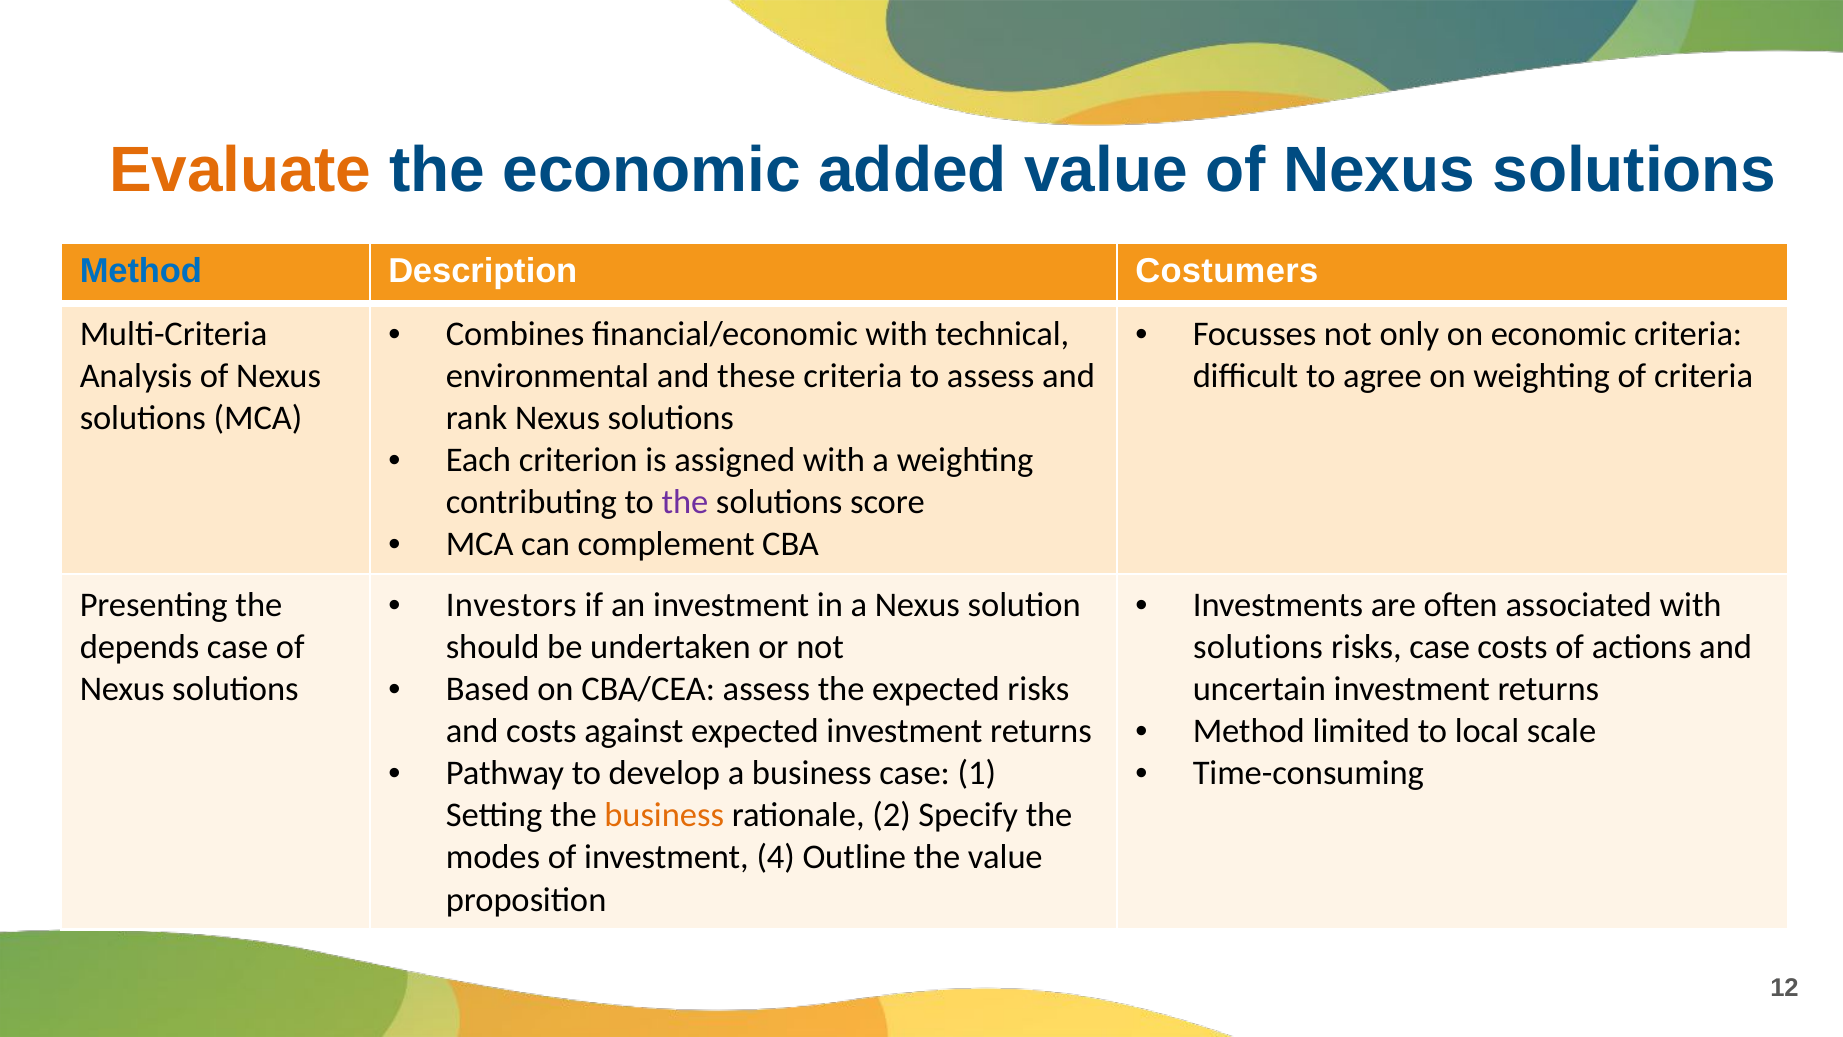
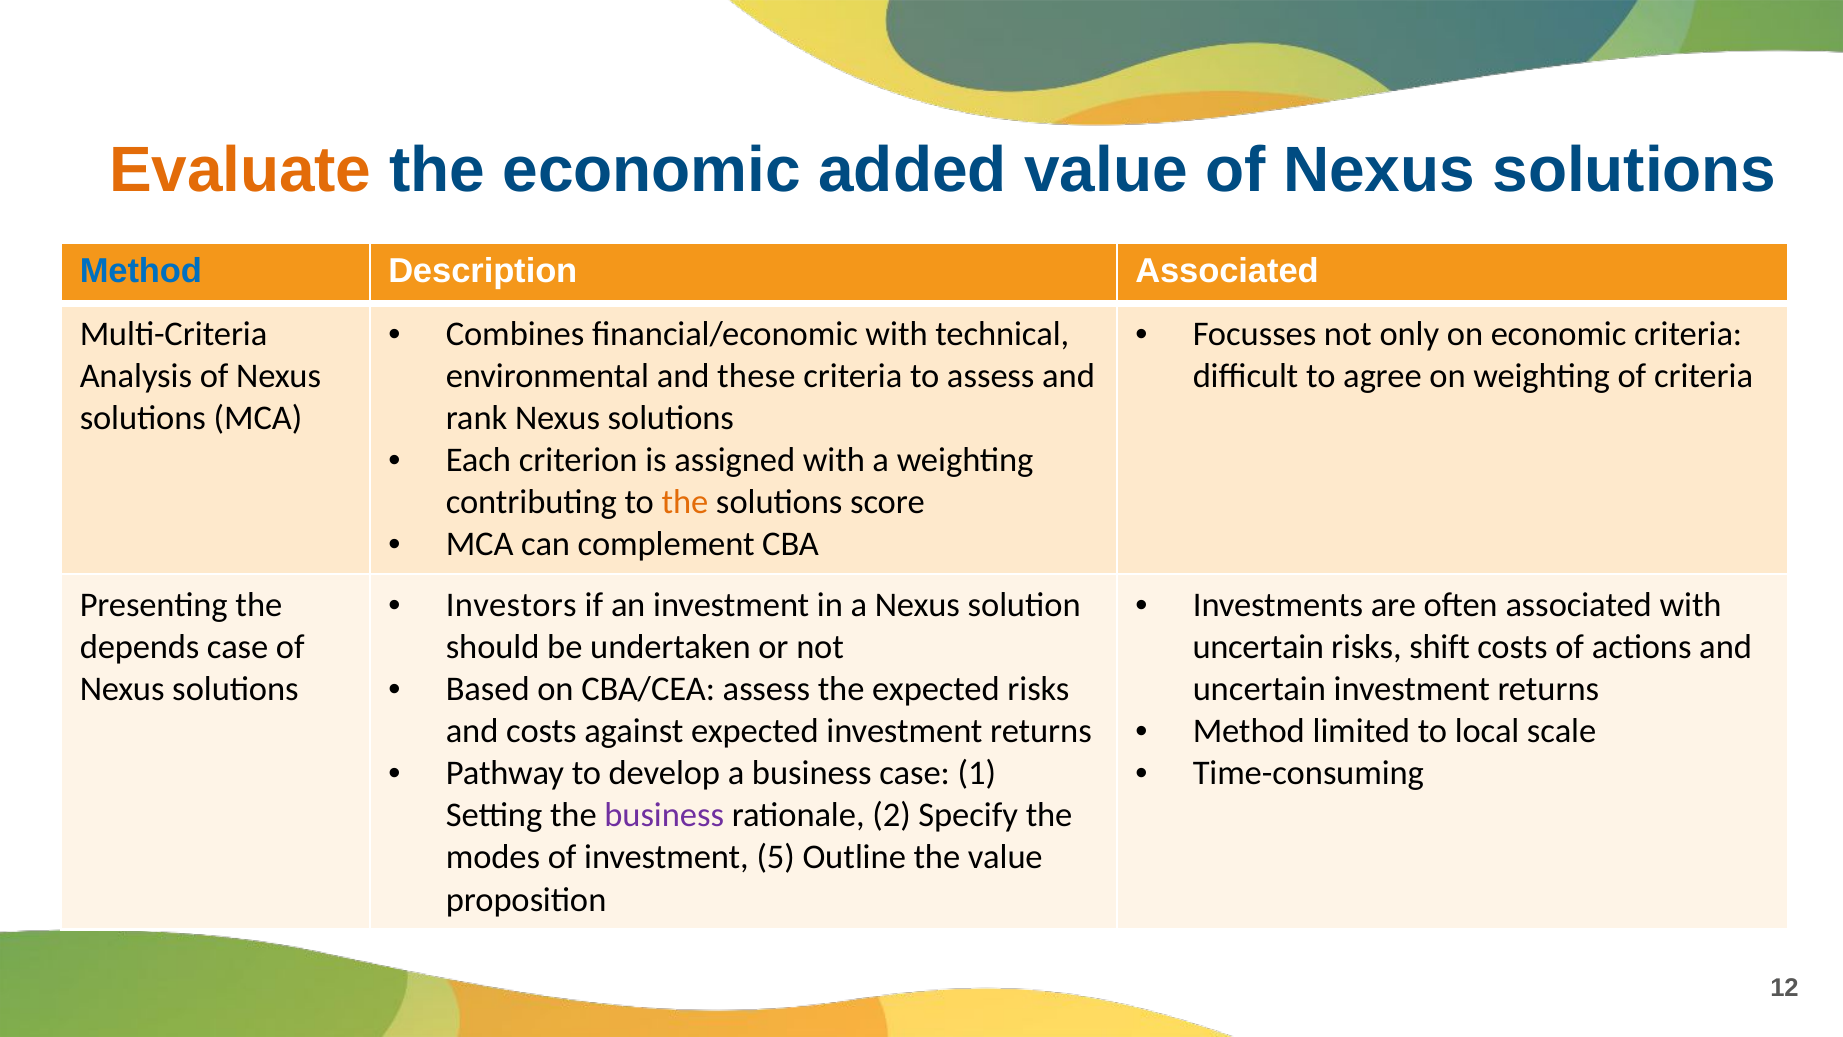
Description Costumers: Costumers -> Associated (1227, 271)
the colour: purple -> orange (685, 502)
solutions: solutions -> uncertain (1258, 647)
risks case: case -> shift (1440, 647)
business colour: orange -> purple (664, 815)
4: 4 -> 5 (776, 857)
